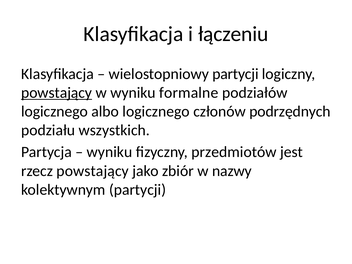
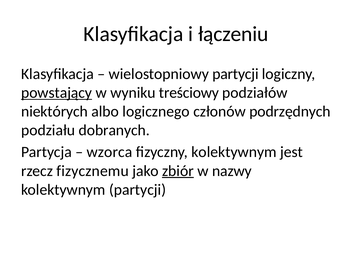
formalne: formalne -> treściowy (189, 93)
logicznego: logicznego -> niektórych (55, 111)
wszystkich: wszystkich -> dobranych (114, 130)
wyniku: wyniku -> wzorca (110, 152)
fizyczny przedmiotów: przedmiotów -> kolektywnym (234, 152)
rzecz powstający: powstający -> fizycznemu (93, 171)
zbiór underline: none -> present (178, 171)
